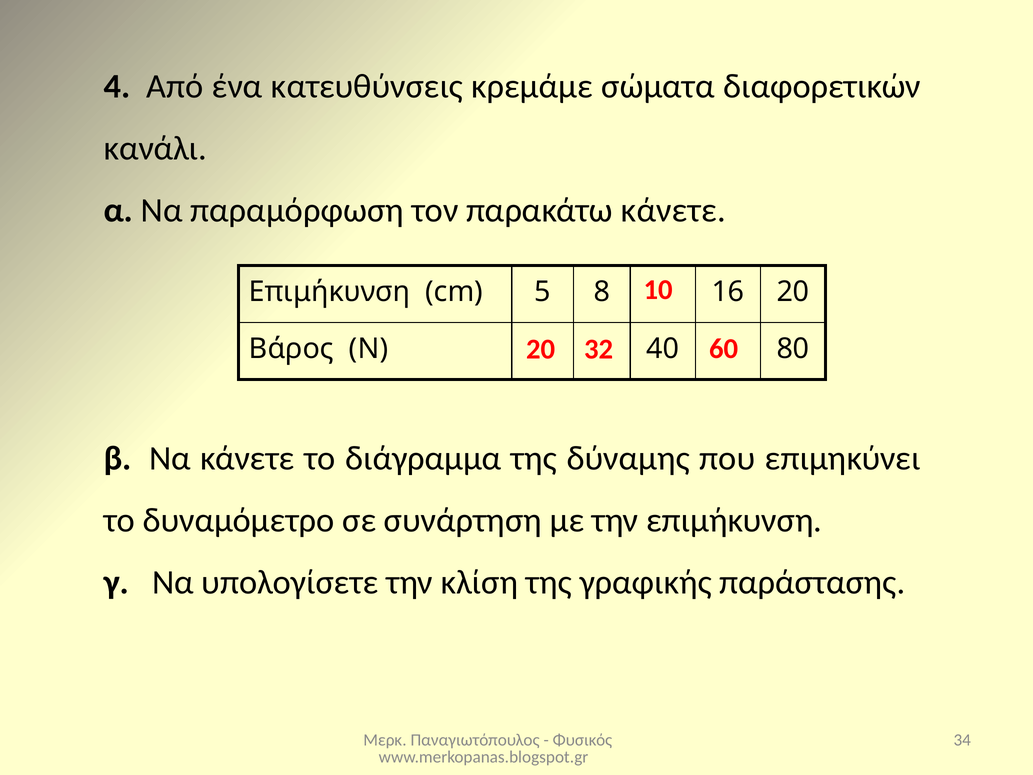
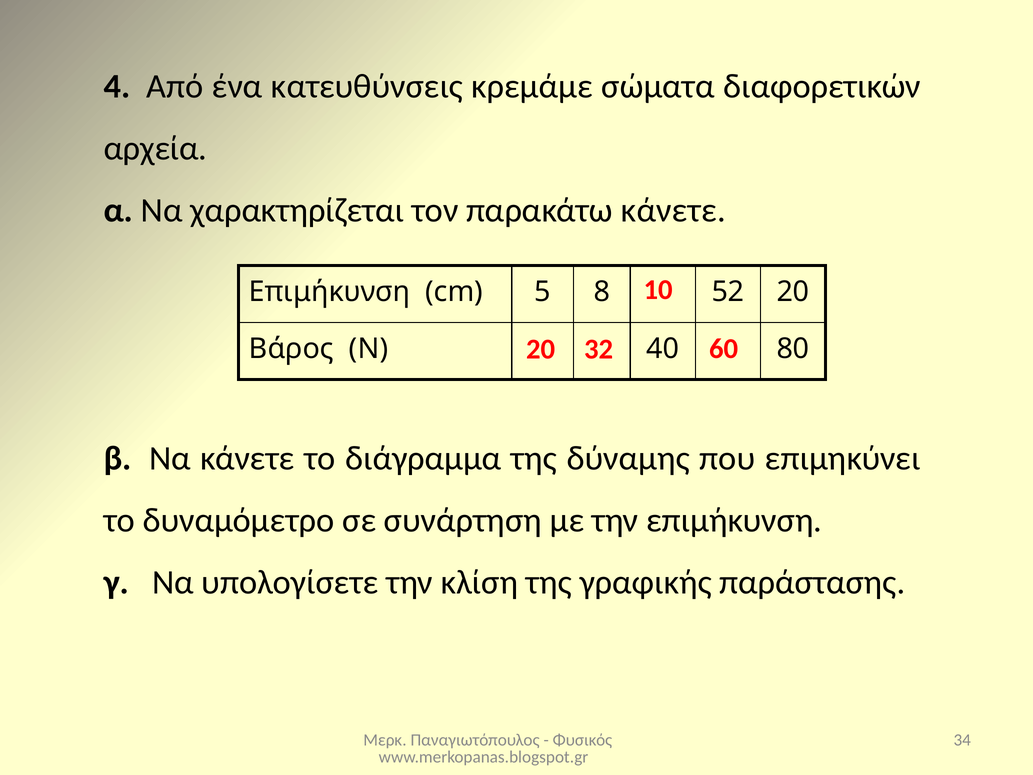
κανάλι: κανάλι -> αρχεία (155, 148)
παραμόρφωση: παραμόρφωση -> χαρακτηρίζεται (297, 210)
16: 16 -> 52 (728, 292)
